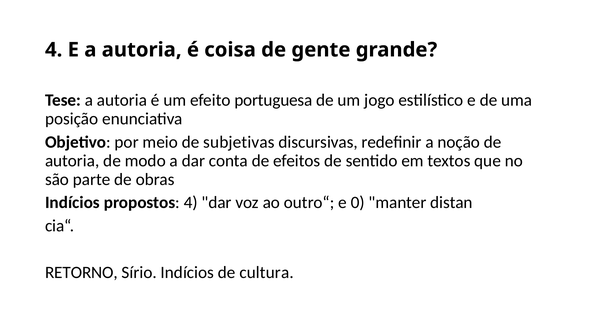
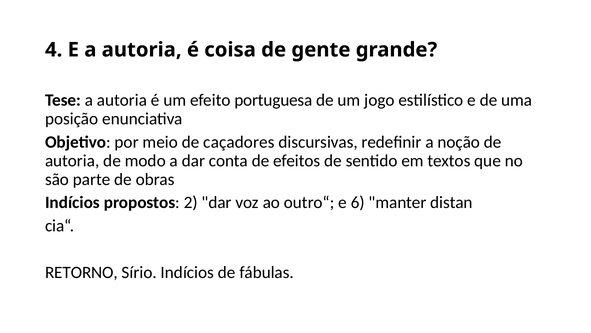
subjetivas: subjetivas -> caçadores (239, 142)
propostos 4: 4 -> 2 (191, 202)
0: 0 -> 6 (358, 202)
cultura: cultura -> fábulas (267, 272)
